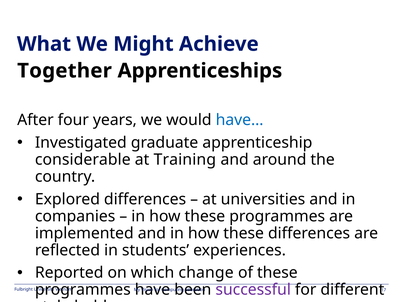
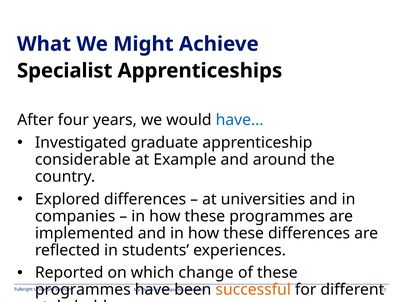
Together: Together -> Specialist (65, 71)
Training: Training -> Example (185, 160)
successful colour: purple -> orange (253, 290)
